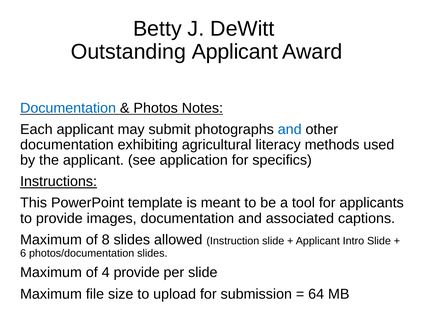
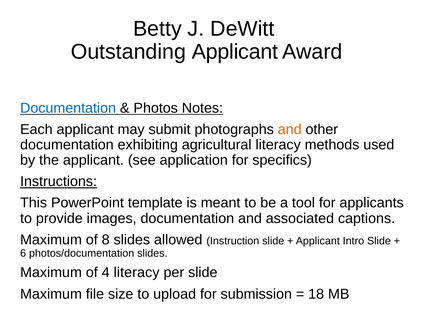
and colour: blue -> orange (290, 129)
4 provide: provide -> literacy (137, 273)
64: 64 -> 18 (316, 294)
